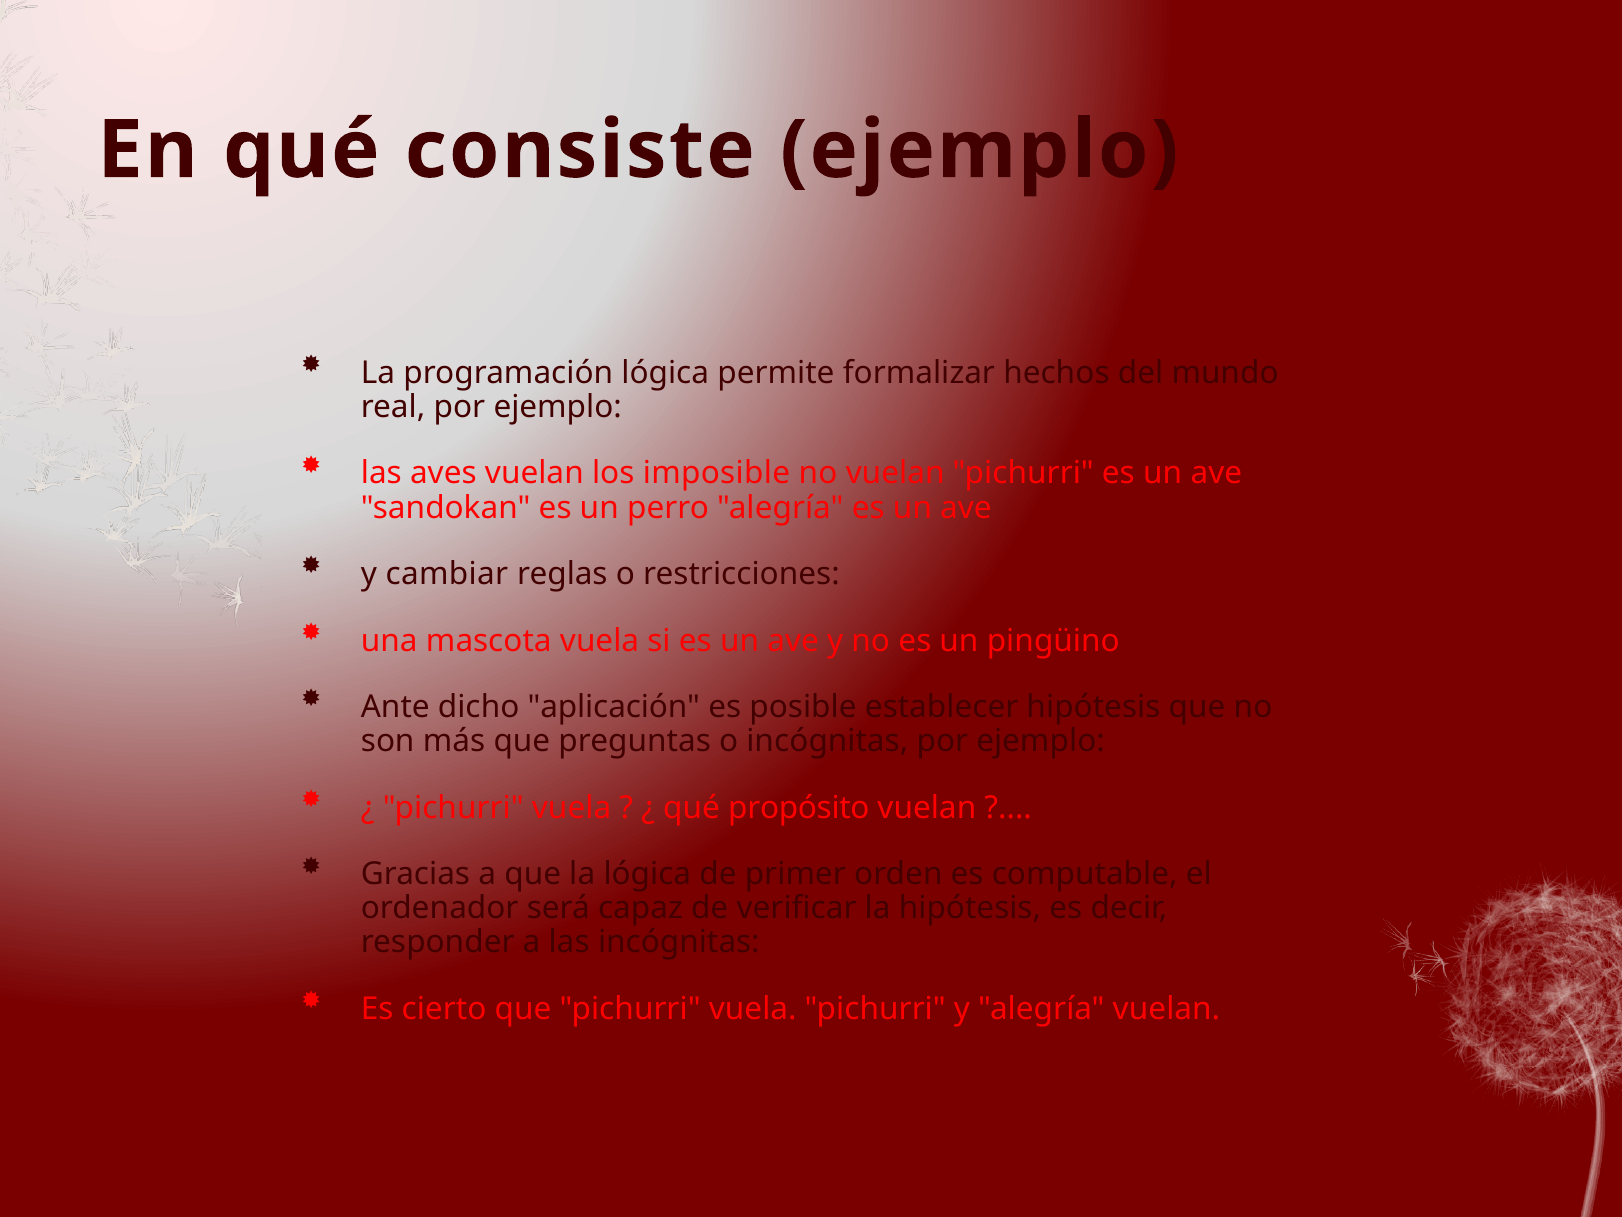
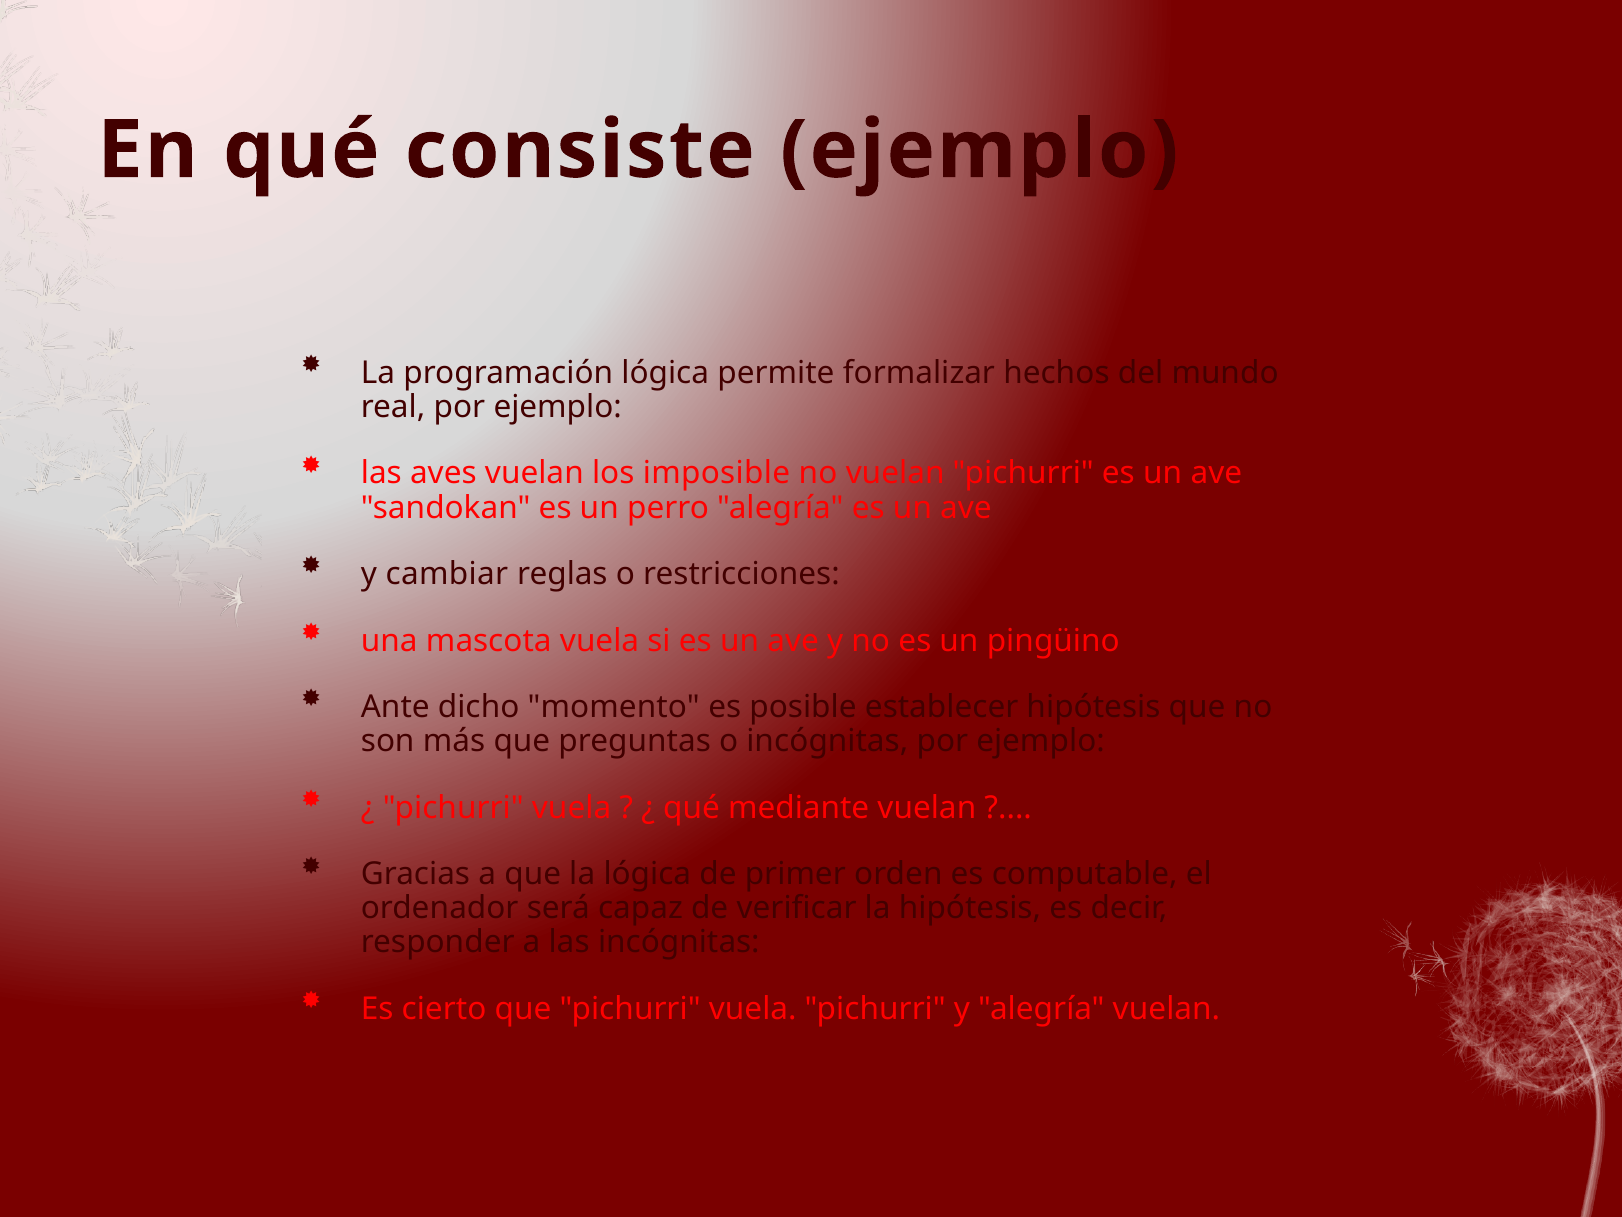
aplicación: aplicación -> momento (614, 707)
propósito: propósito -> mediante (799, 807)
